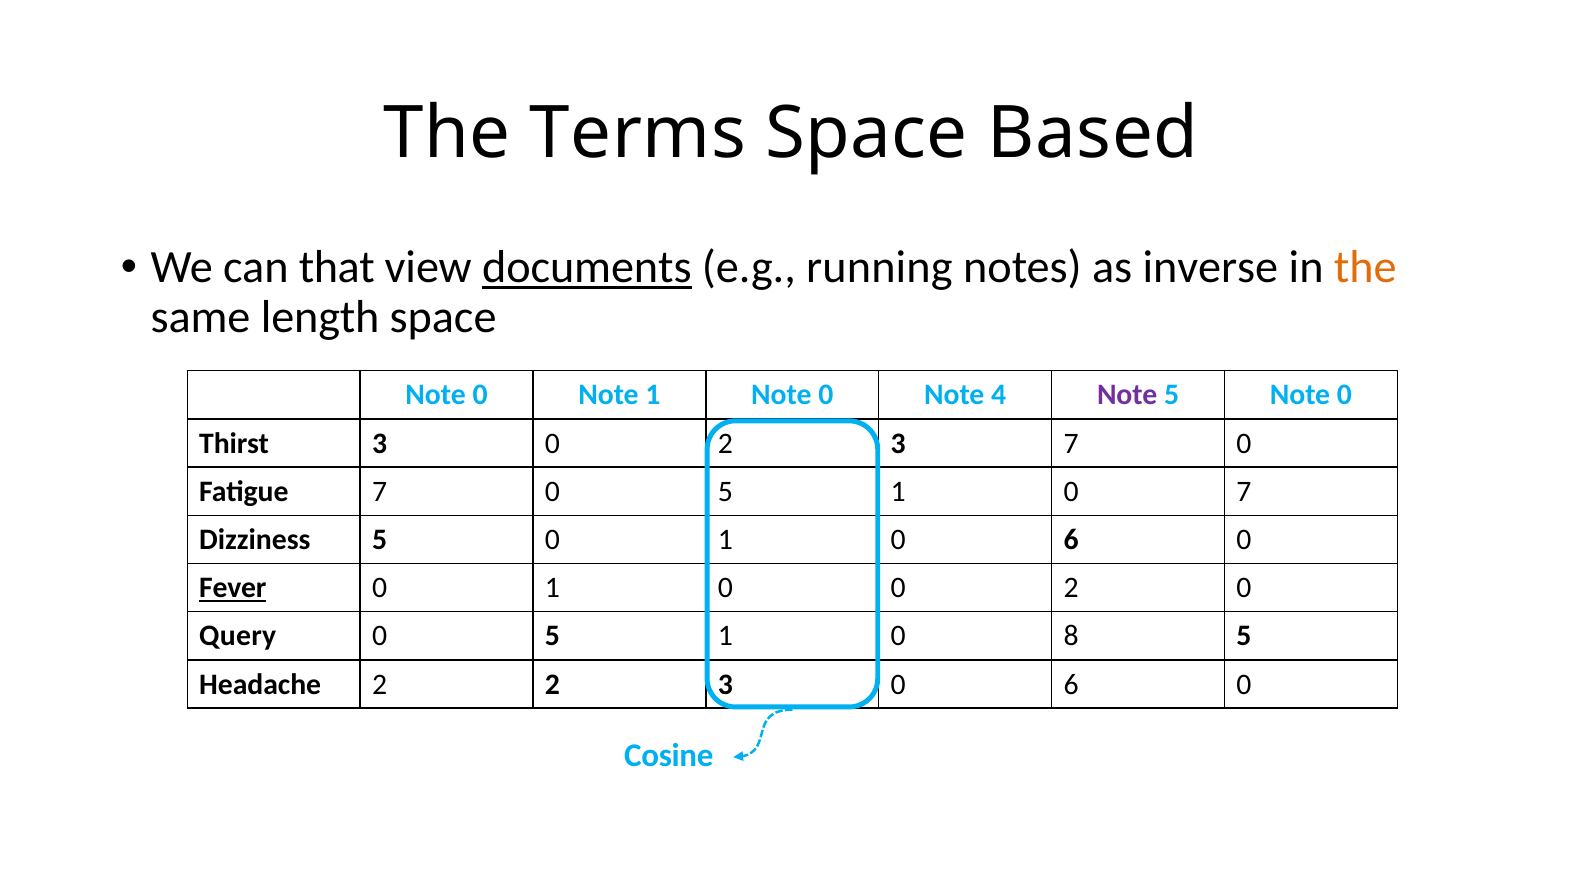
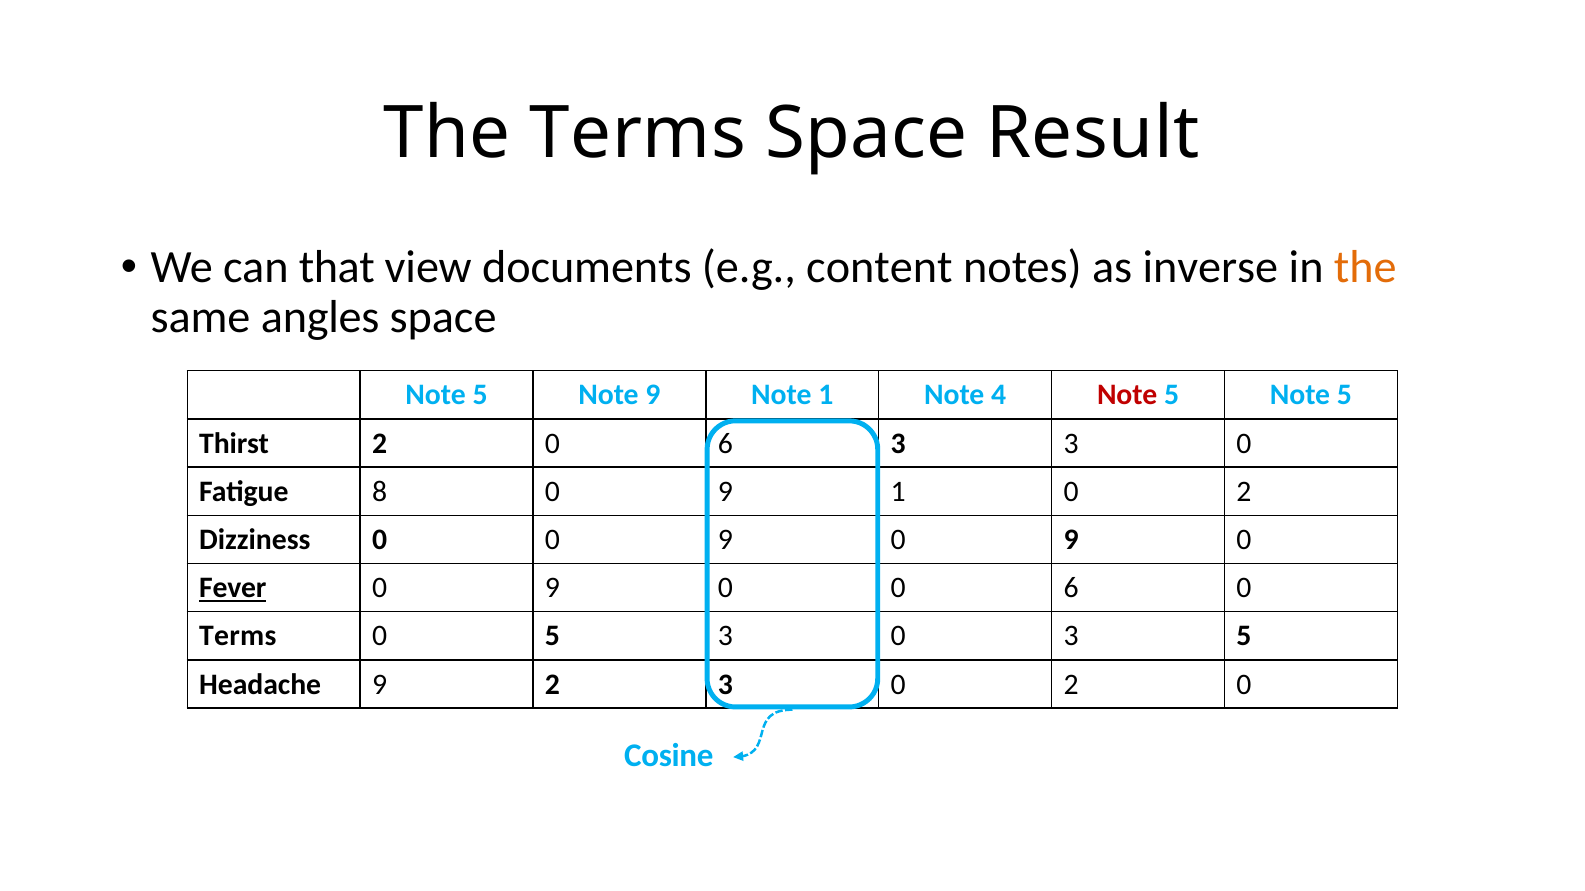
Based: Based -> Result (1093, 133)
documents underline: present -> none (587, 268)
running: running -> content (879, 268)
length: length -> angles (320, 318)
0: 0 -> 5 (480, 395)
Note 1: 1 -> 9 (653, 395)
0: 0 -> 1 (826, 395)
Note colour: purple -> red (1127, 395)
5 Note 0: 0 -> 5 (1344, 395)
Thirst 3: 3 -> 2 (380, 444)
2: 2 -> 6 (725, 444)
3 7: 7 -> 3 (1071, 444)
Fatigue 7: 7 -> 8 (380, 492)
5: 5 -> 9 (725, 492)
1 0 7: 7 -> 2 (1244, 492)
Dizziness 5: 5 -> 0 (380, 540)
1: 1 -> 9 (725, 540)
6: 6 -> 9 (1071, 540)
1: 1 -> 9 (552, 588)
0 0 2: 2 -> 6 (1071, 588)
Query: Query -> Terms (238, 636)
1: 1 -> 3 (725, 636)
0 8: 8 -> 3 (1071, 636)
Headache 2: 2 -> 9 (380, 685)
6: 6 -> 2 (1071, 685)
